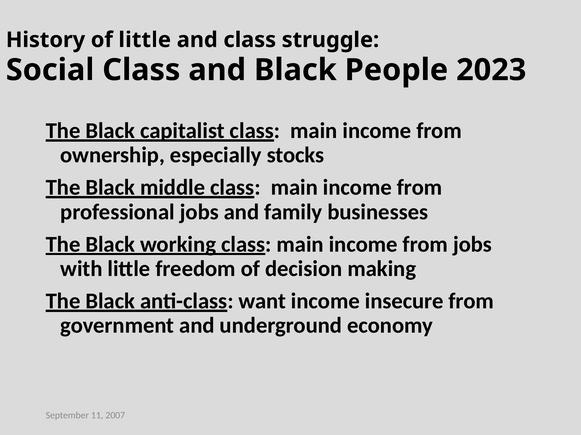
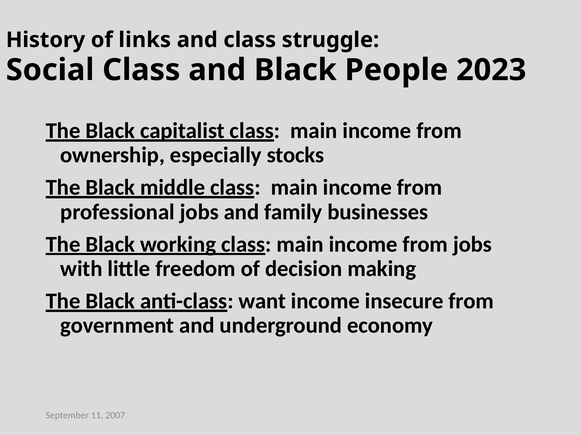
of little: little -> links (145, 40)
